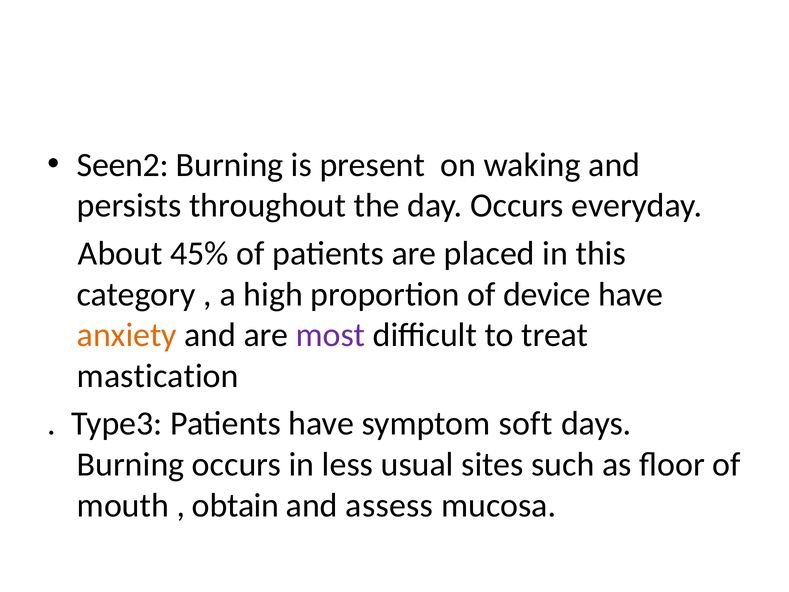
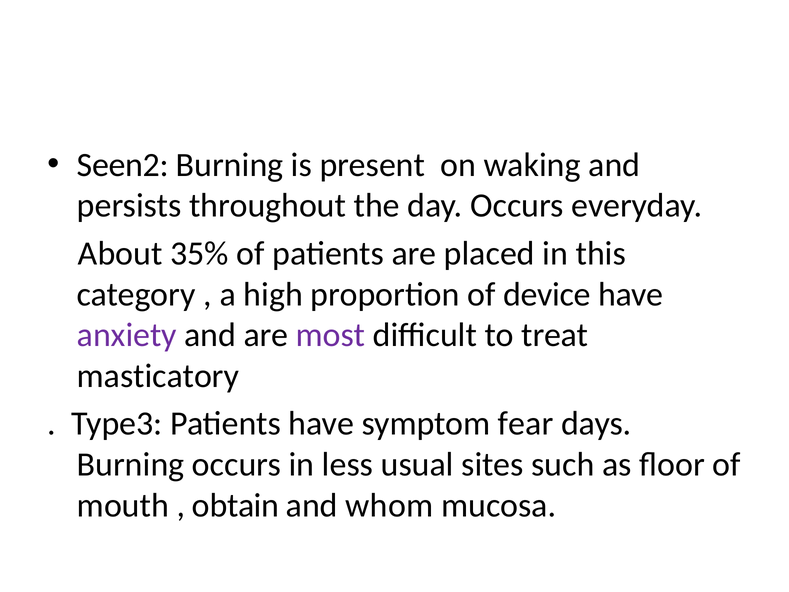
45%: 45% -> 35% (199, 253)
anxiety colour: orange -> purple (127, 335)
mastication: mastication -> masticatory (158, 376)
soft: soft -> fear (526, 424)
assess: assess -> whom (389, 505)
